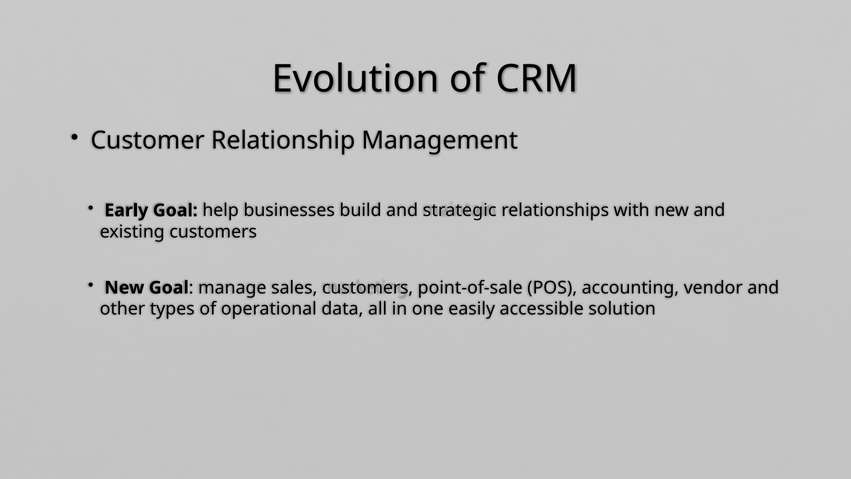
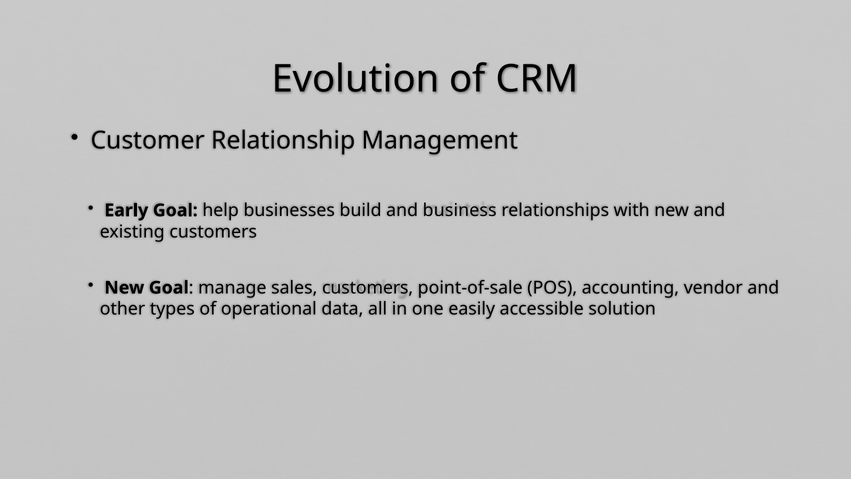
strategic: strategic -> business (460, 210)
